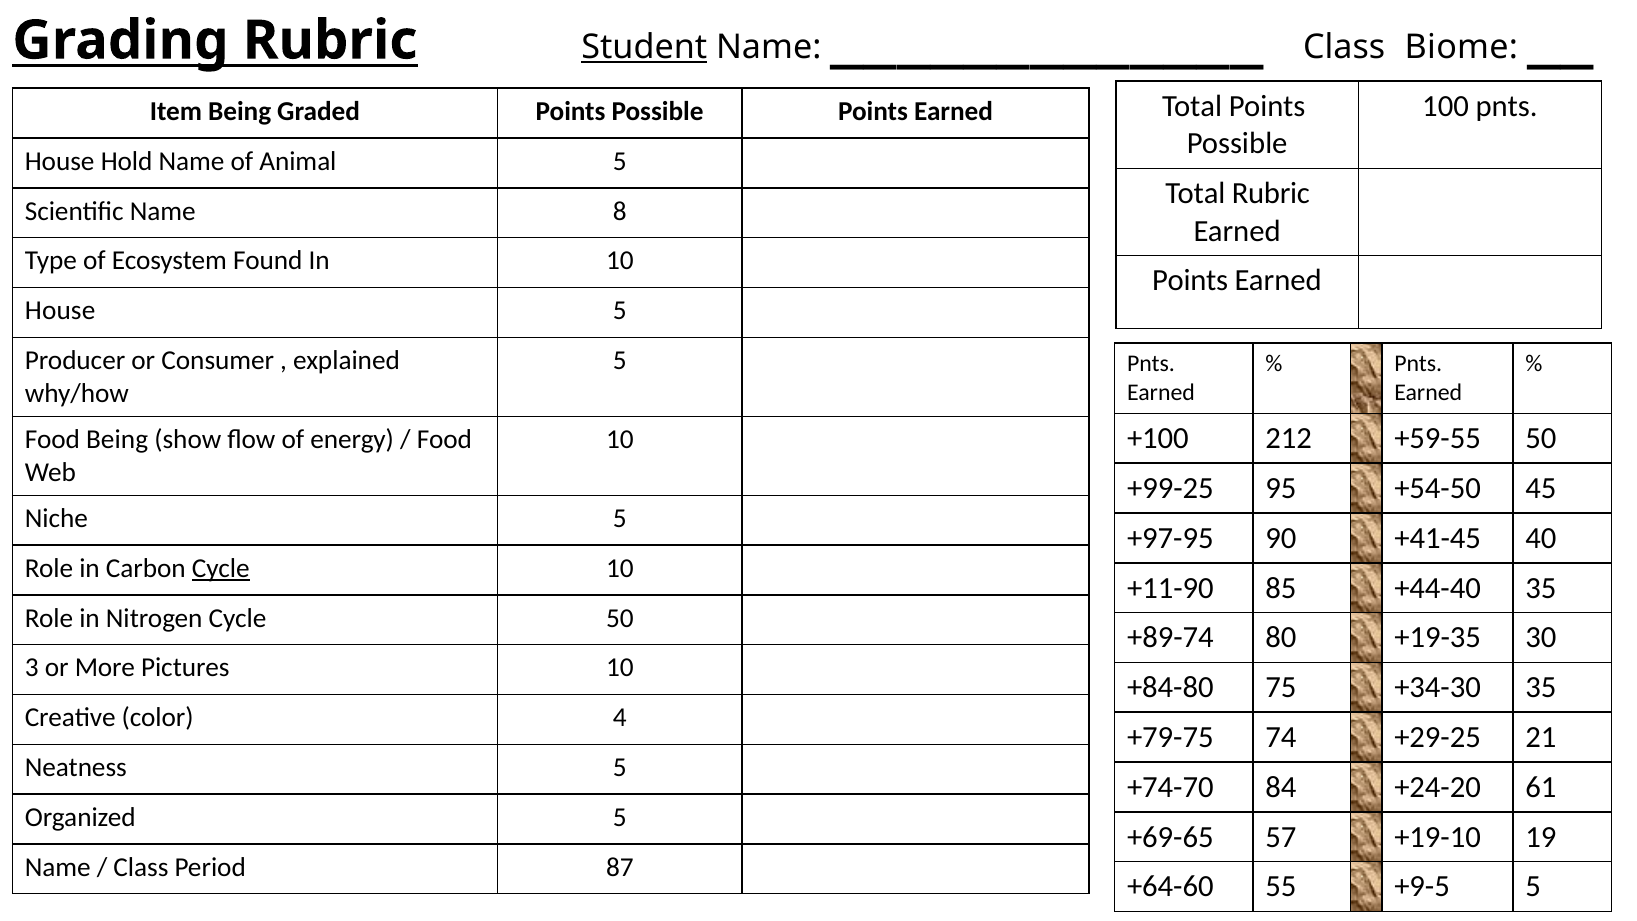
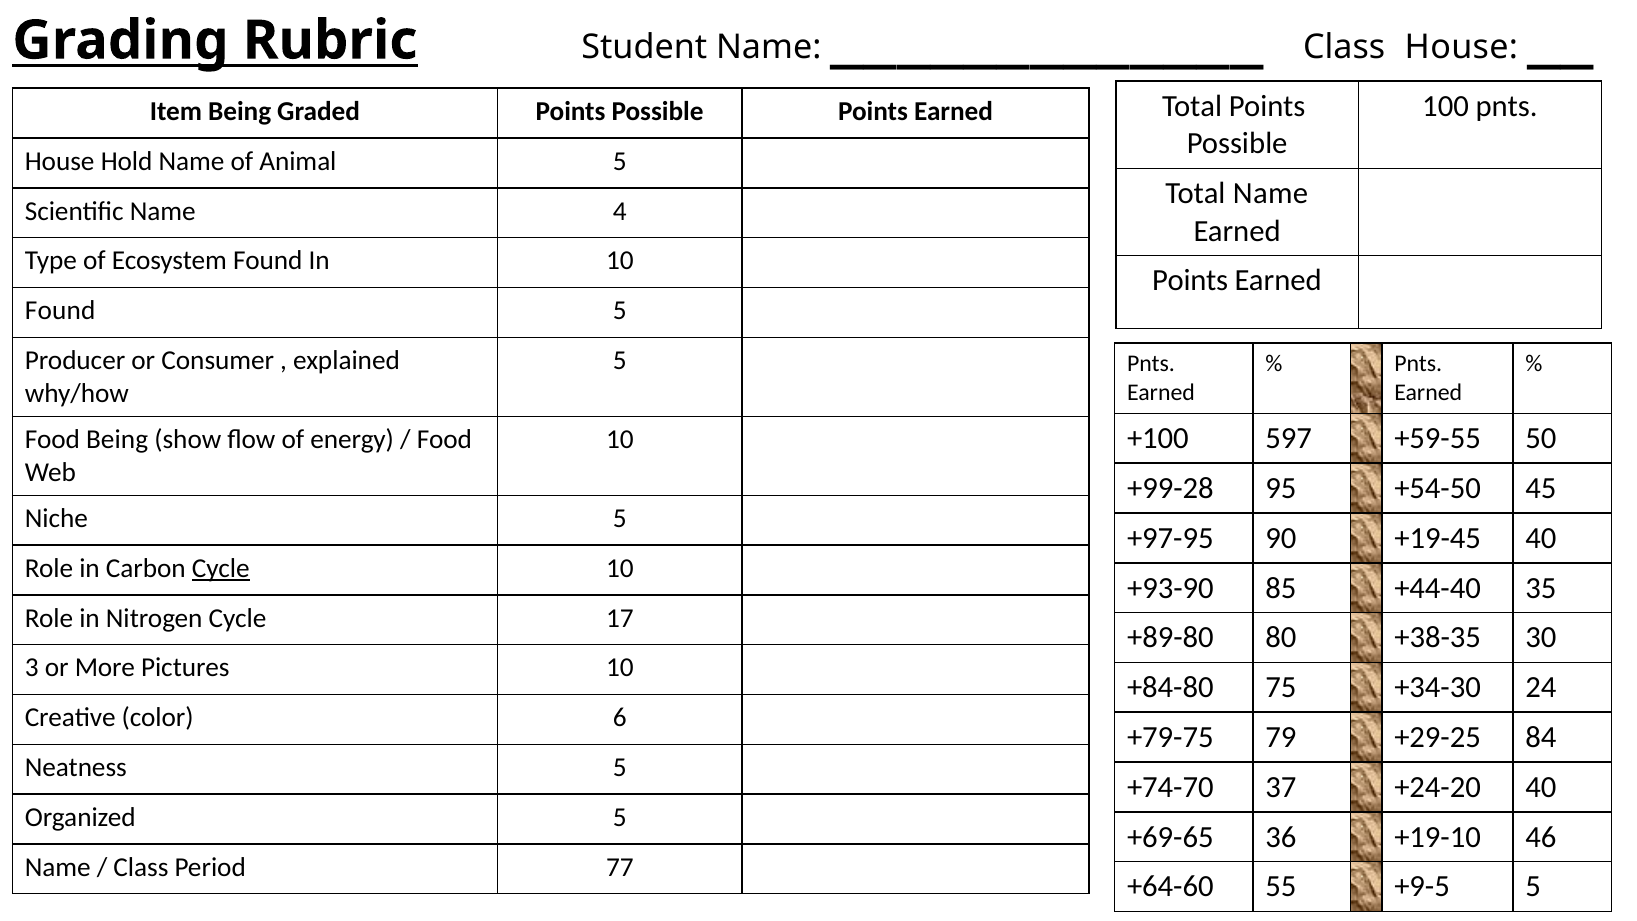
Student underline: present -> none (644, 47)
Class Biome: Biome -> House (1461, 47)
Total Rubric: Rubric -> Name (1271, 194)
8: 8 -> 4 (620, 211)
House: House -> Found (60, 311)
212: 212 -> 597 (1289, 439)
+99-25: +99-25 -> +99-28 (1170, 488)
+41-45: +41-45 -> +19-45 (1438, 538)
+11-90: +11-90 -> +93-90 (1170, 588)
Cycle 50: 50 -> 17 (620, 618)
+89-74: +89-74 -> +89-80 (1170, 638)
+19-35: +19-35 -> +38-35 (1438, 638)
+34-30 35: 35 -> 24 (1541, 688)
4: 4 -> 6 (620, 718)
74: 74 -> 79 (1281, 737)
21: 21 -> 84 (1541, 737)
84: 84 -> 37 (1281, 787)
+24-20 61: 61 -> 40 (1541, 787)
57: 57 -> 36 (1281, 837)
19: 19 -> 46 (1541, 837)
87: 87 -> 77 (620, 867)
